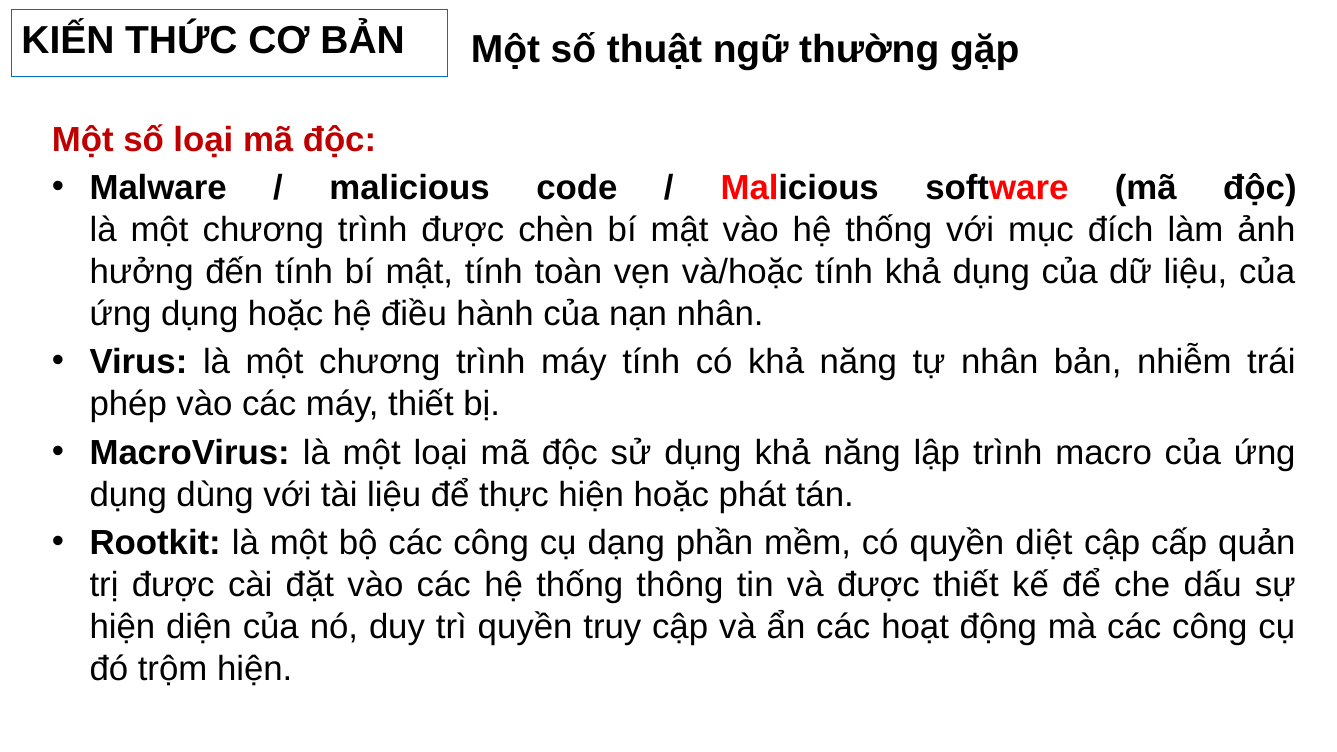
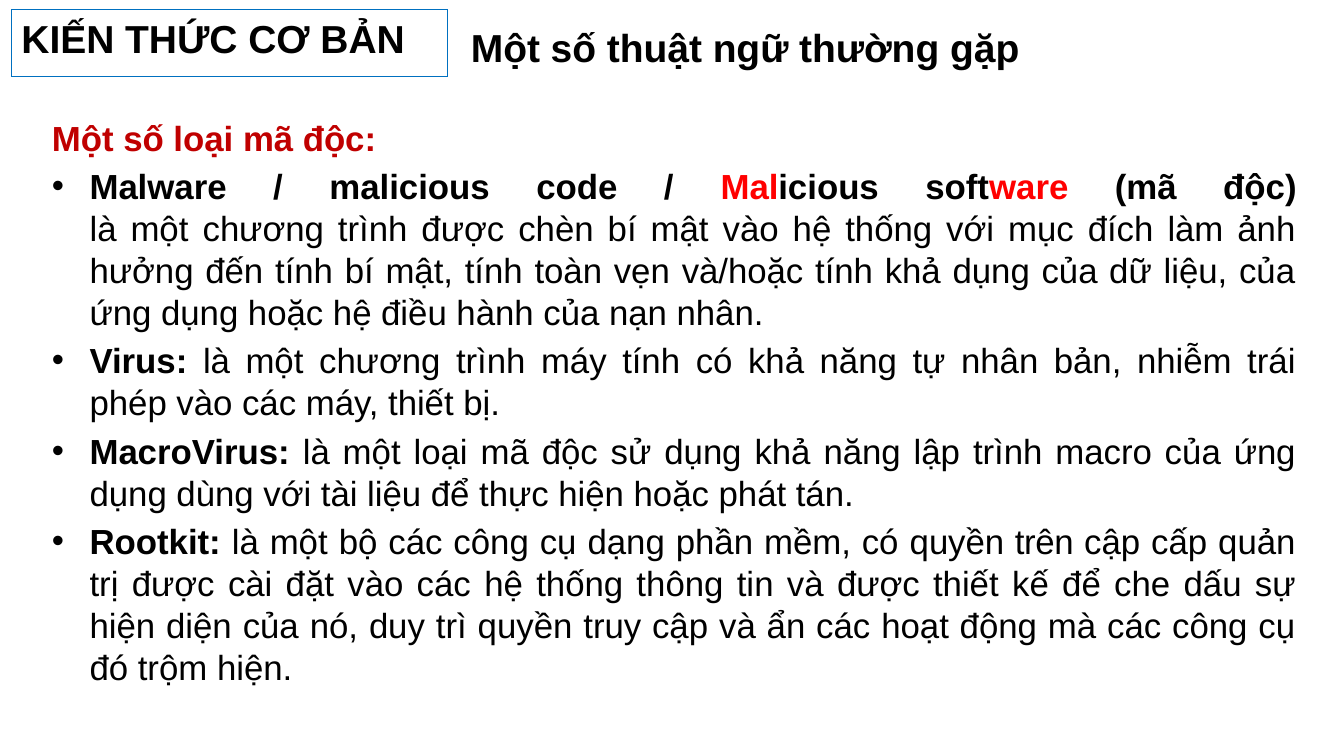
diệt: diệt -> trên (1044, 543)
